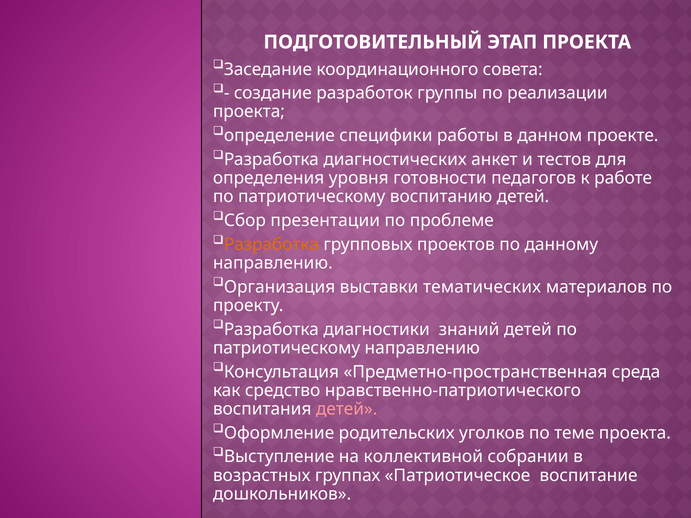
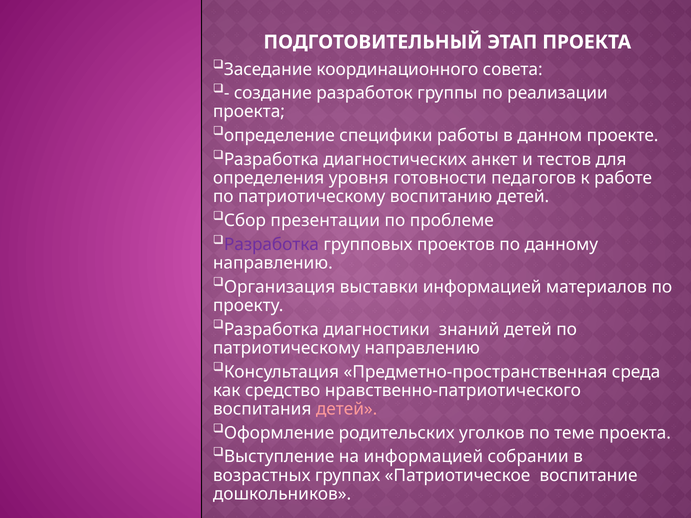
Разработка colour: orange -> purple (271, 245)
выставки тематических: тематических -> информацией (482, 287)
на коллективной: коллективной -> информацией (423, 457)
